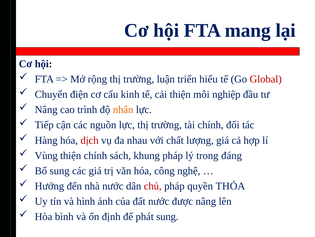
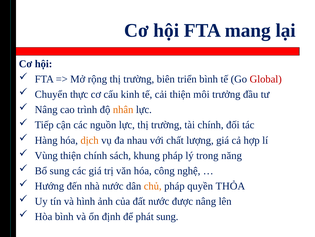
luận: luận -> biên (166, 79)
triển hiểu: hiểu -> bình (209, 79)
điện: điện -> thực (79, 94)
nghiệp: nghiệp -> trưởng (226, 94)
dịch colour: red -> orange (90, 140)
đáng: đáng -> năng (232, 155)
chủ colour: red -> orange (153, 186)
